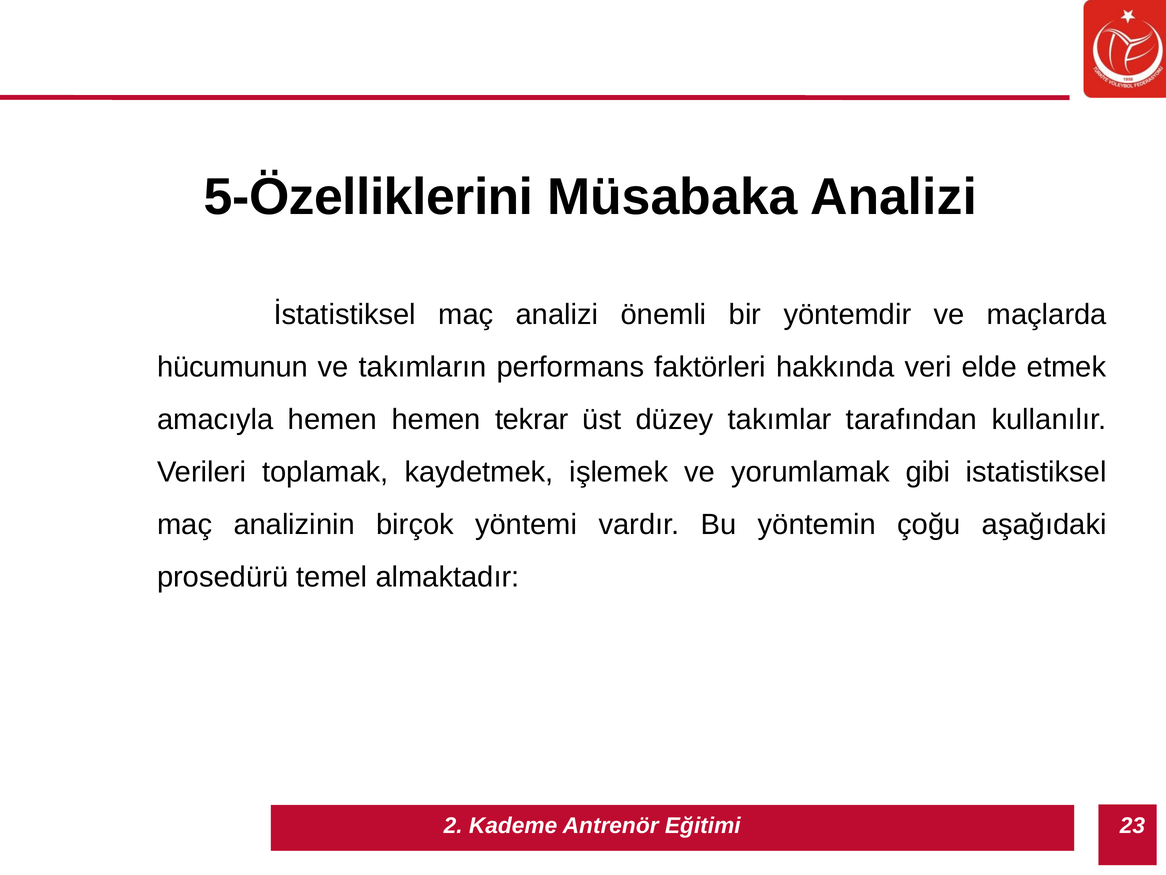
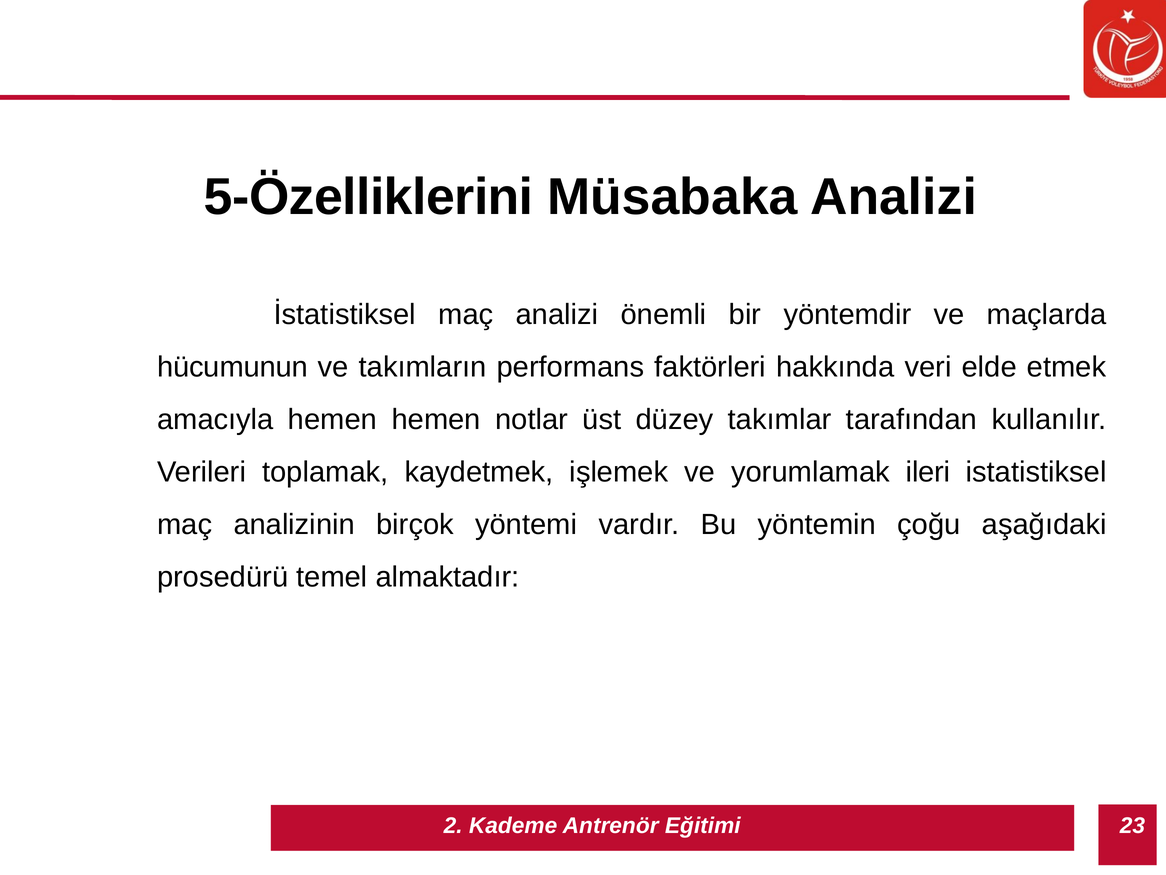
tekrar: tekrar -> notlar (532, 419)
gibi: gibi -> ileri (928, 472)
